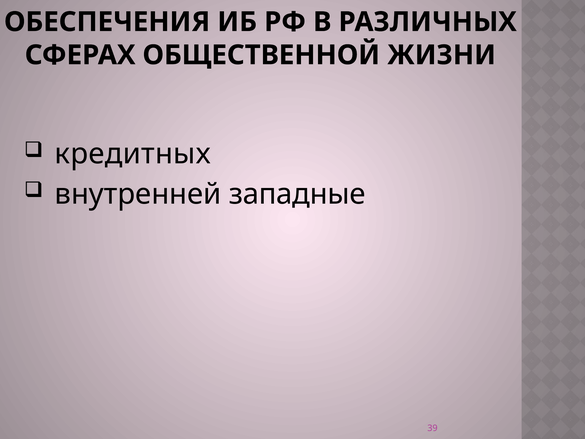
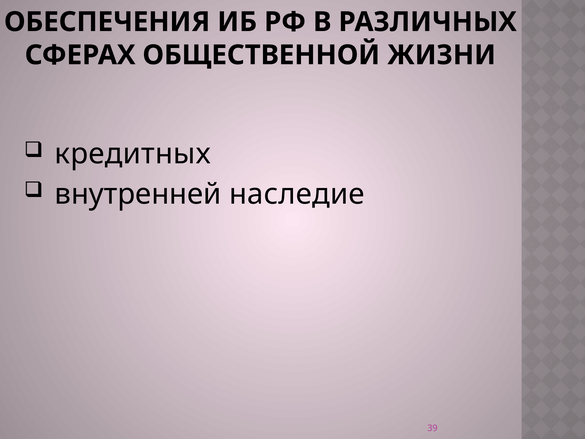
западные: западные -> наследие (297, 194)
